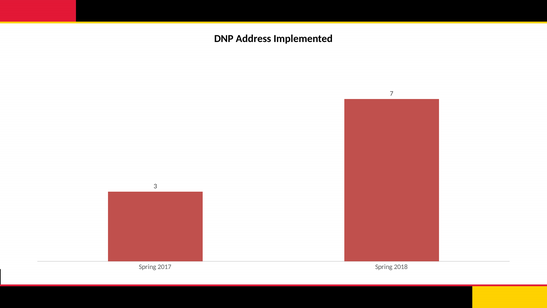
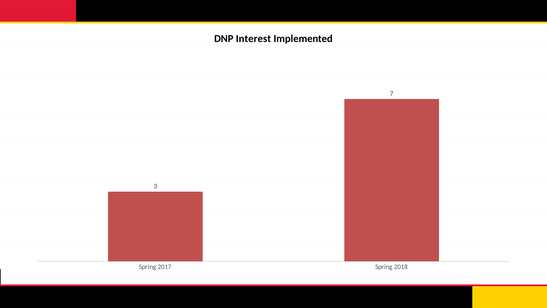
Address: Address -> Interest (253, 39)
